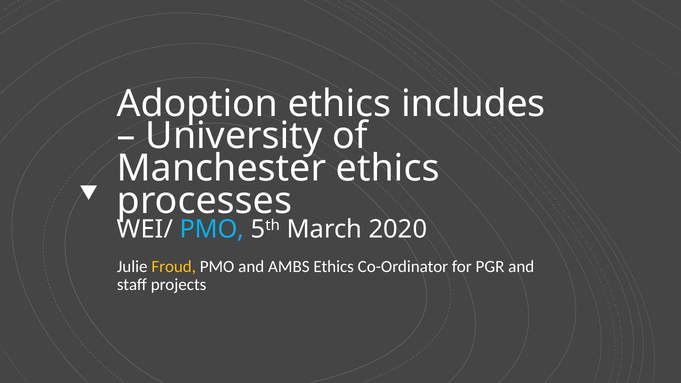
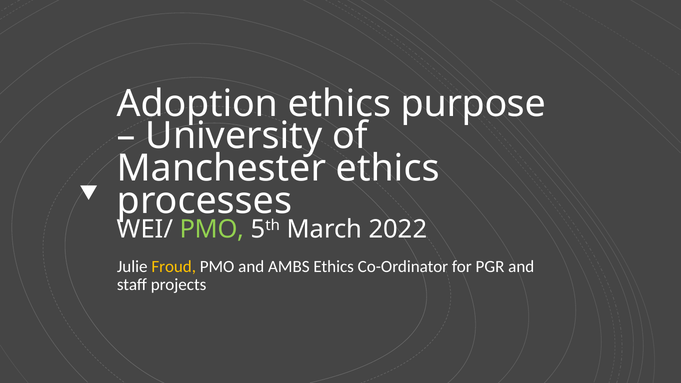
includes: includes -> purpose (473, 104)
PMO colour: light blue -> light green (212, 229)
2020: 2020 -> 2022 (398, 229)
